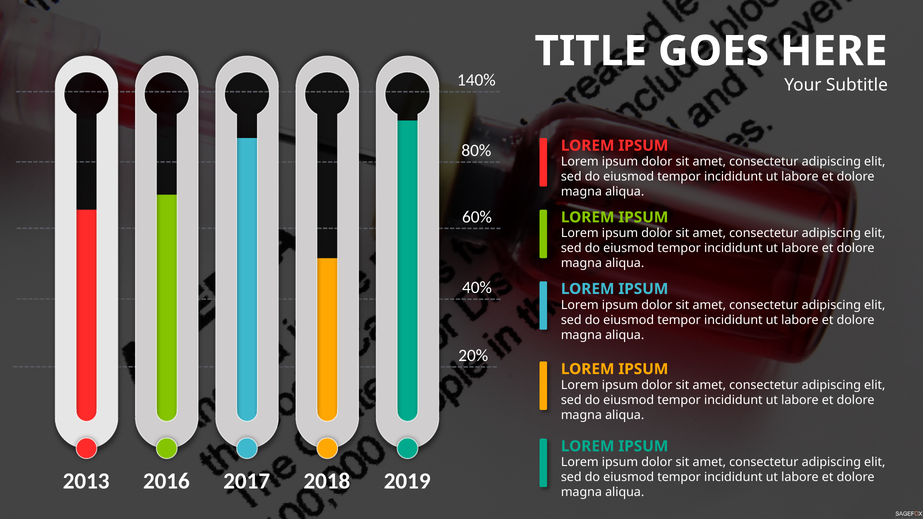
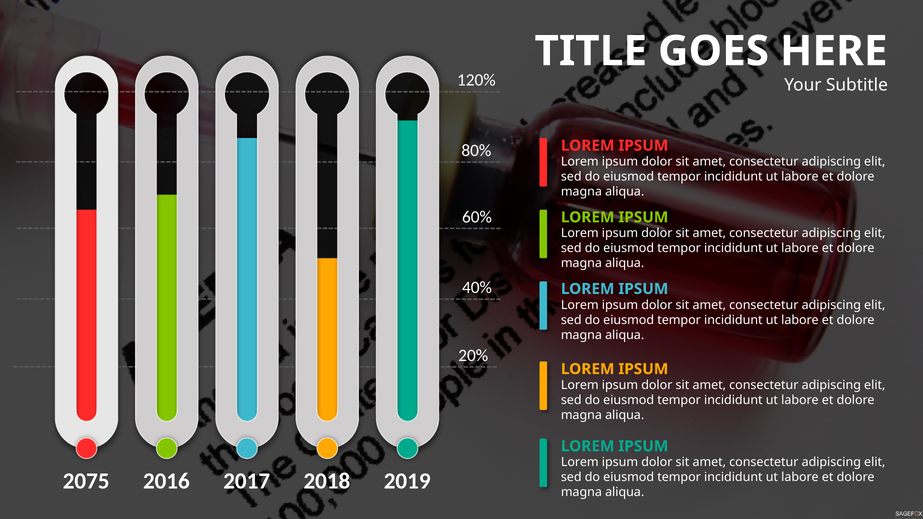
140%: 140% -> 120% (476, 80)
2013: 2013 -> 2075 (86, 482)
